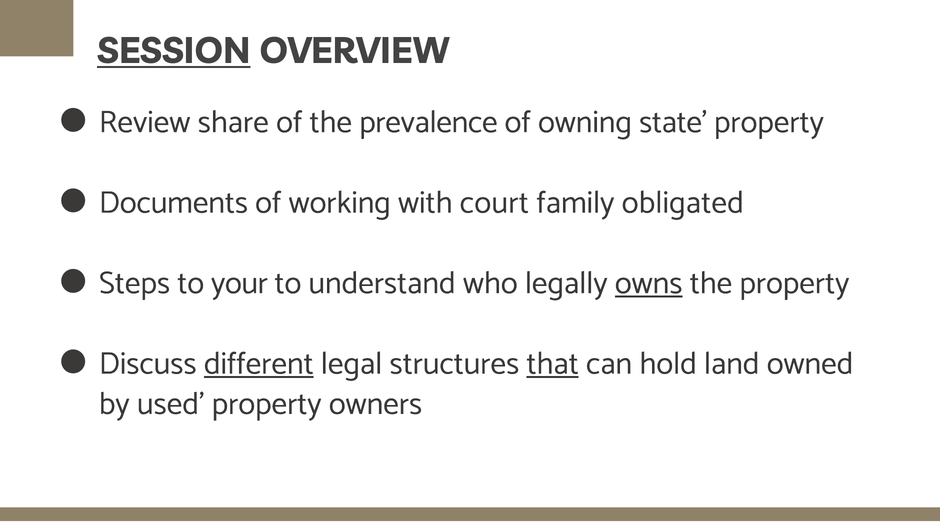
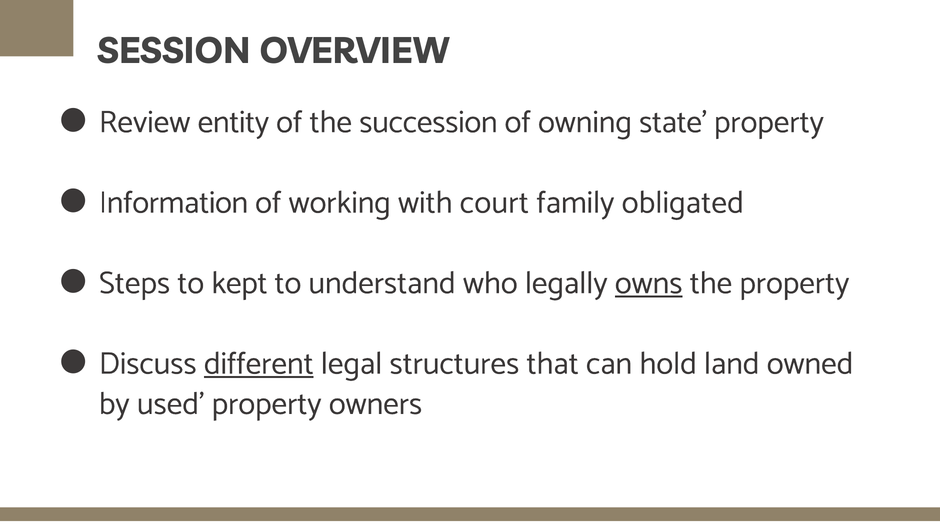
SESSION underline: present -> none (174, 51)
share: share -> entity (233, 122)
prevalence: prevalence -> succession (428, 122)
Documents: Documents -> Information (174, 202)
your: your -> kept (239, 283)
that underline: present -> none (553, 363)
